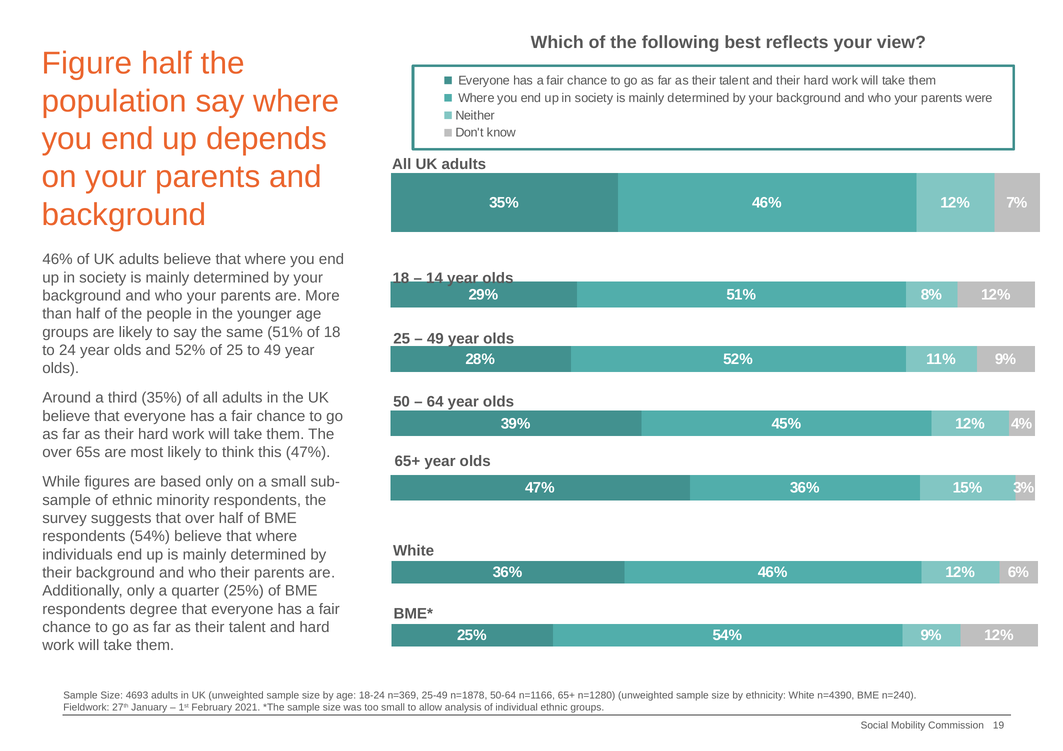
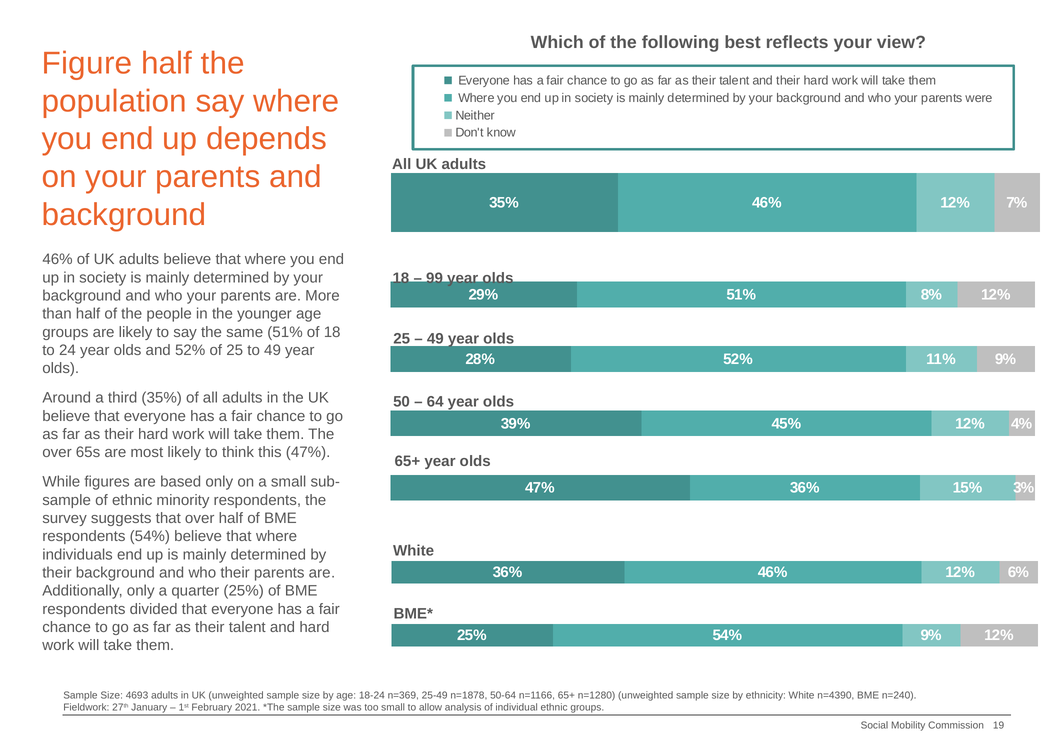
14: 14 -> 99 (435, 279)
degree: degree -> divided (154, 610)
